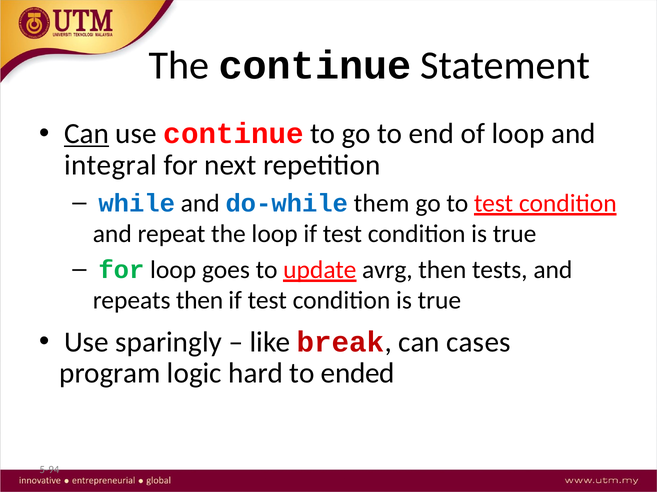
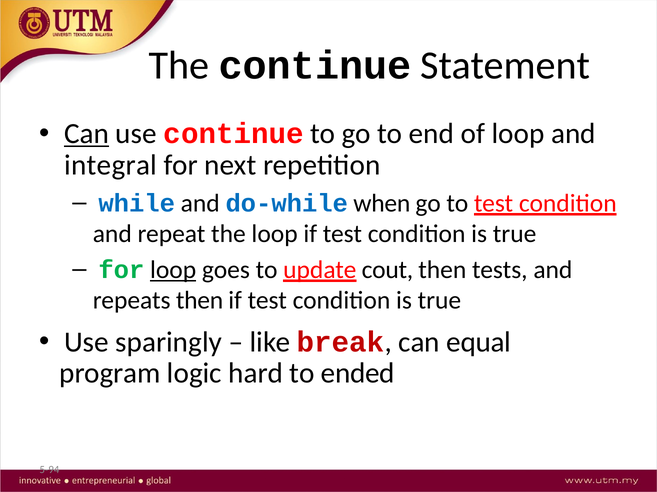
them: them -> when (382, 204)
loop underline: none -> present (173, 270)
avrg: avrg -> cout (387, 270)
cases: cases -> equal (479, 343)
